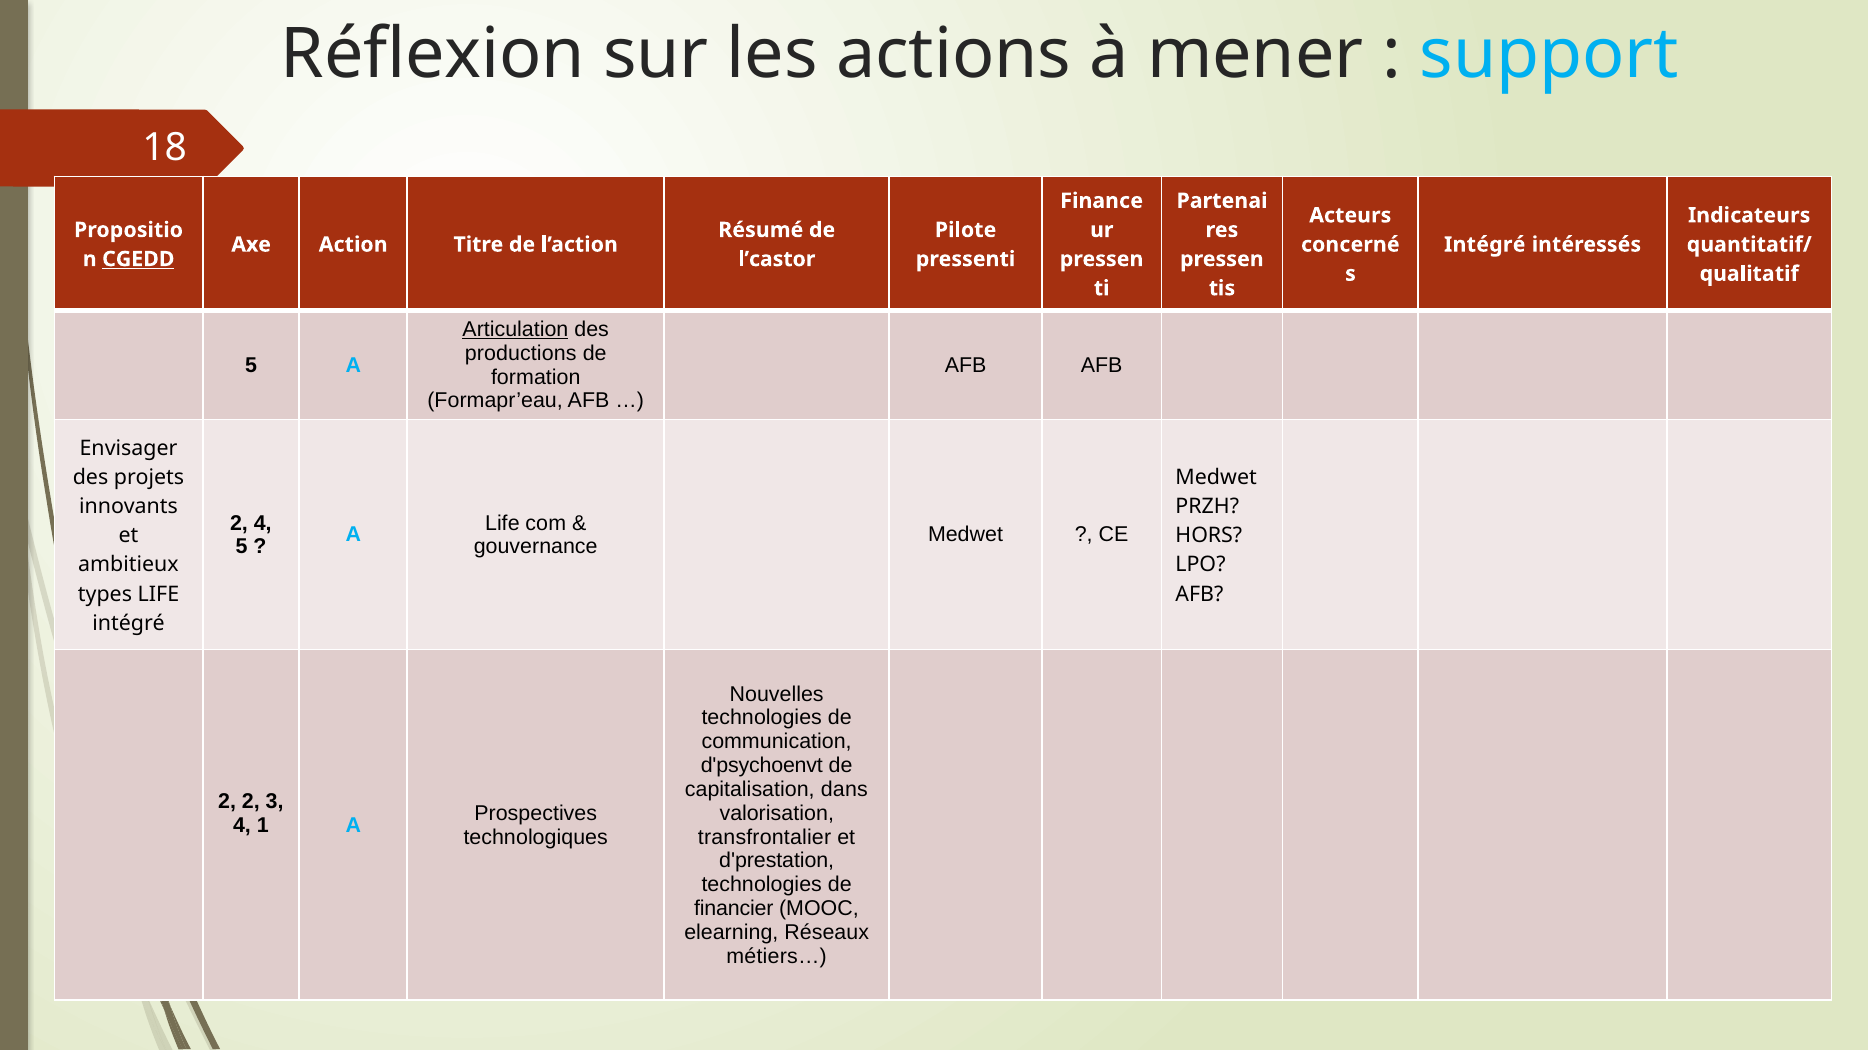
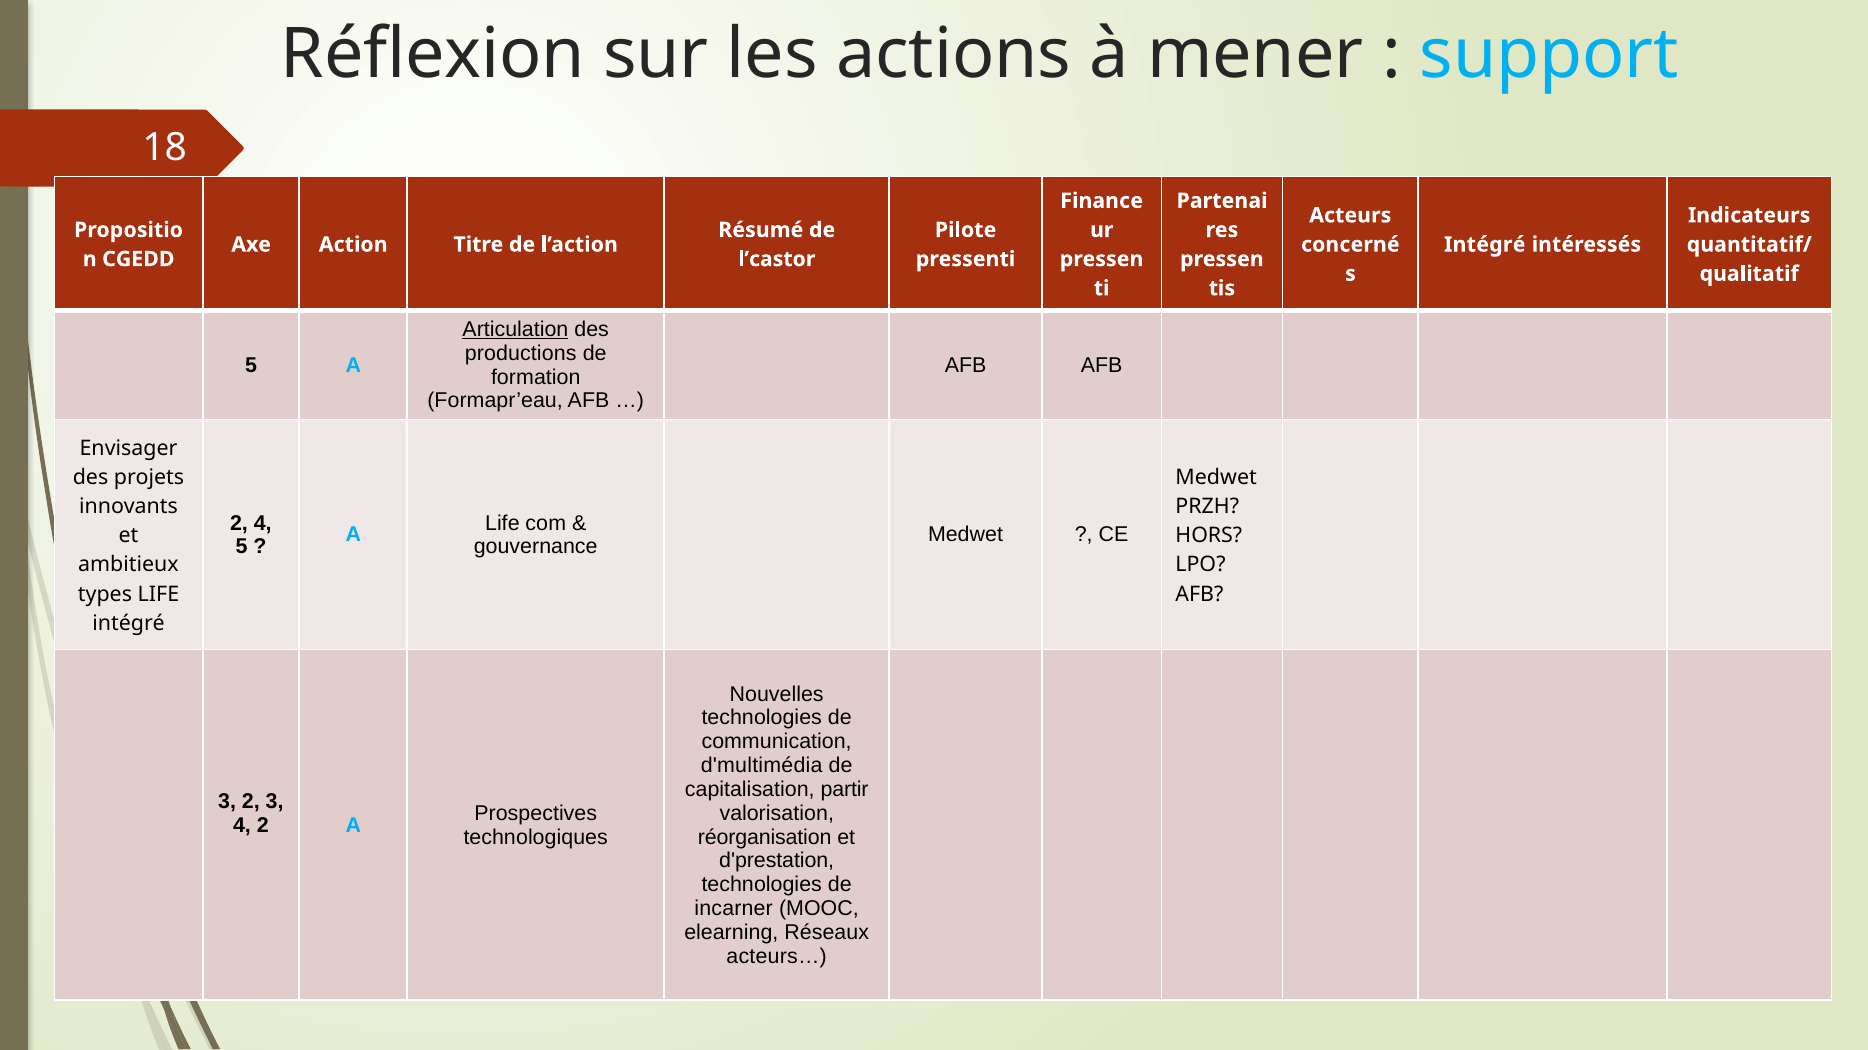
CGEDD underline: present -> none (138, 259)
d'psychoenvt: d'psychoenvt -> d'multimédia (762, 766)
dans: dans -> partir (845, 790)
2: 2 -> 3 (227, 802)
4 1: 1 -> 2 (263, 826)
transfrontalier: transfrontalier -> réorganisation (765, 838)
financier: financier -> incarner (734, 909)
métiers…: métiers… -> acteurs… (777, 957)
